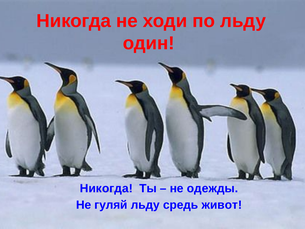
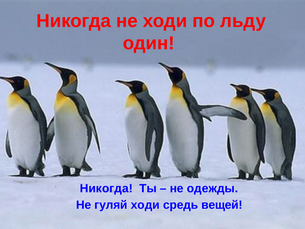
гуляй льду: льду -> ходи (145, 205)
живот: живот -> вещей (222, 205)
